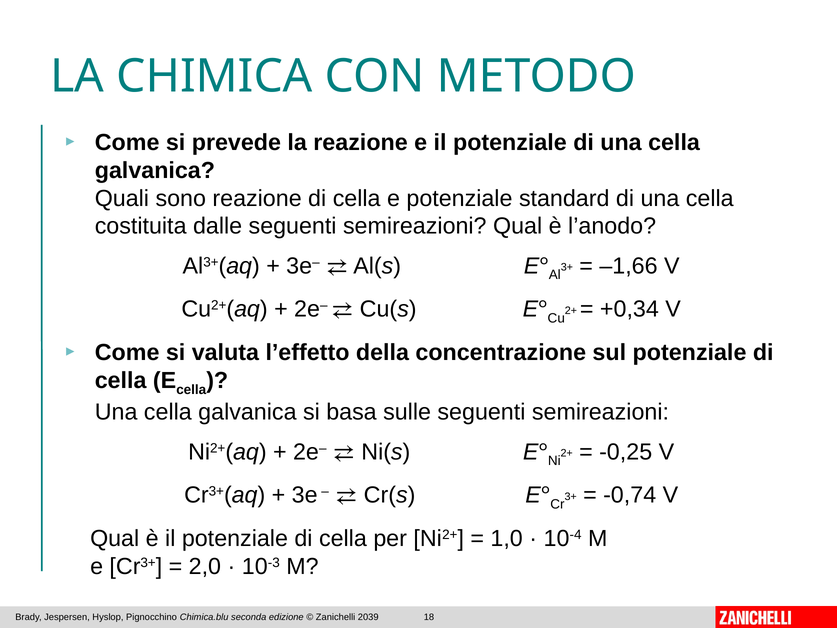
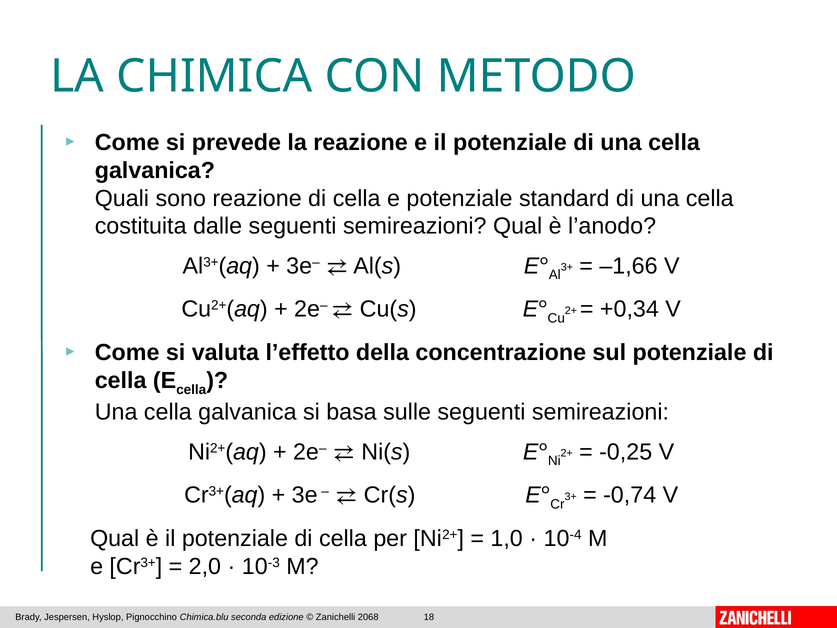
2039: 2039 -> 2068 (368, 617)
